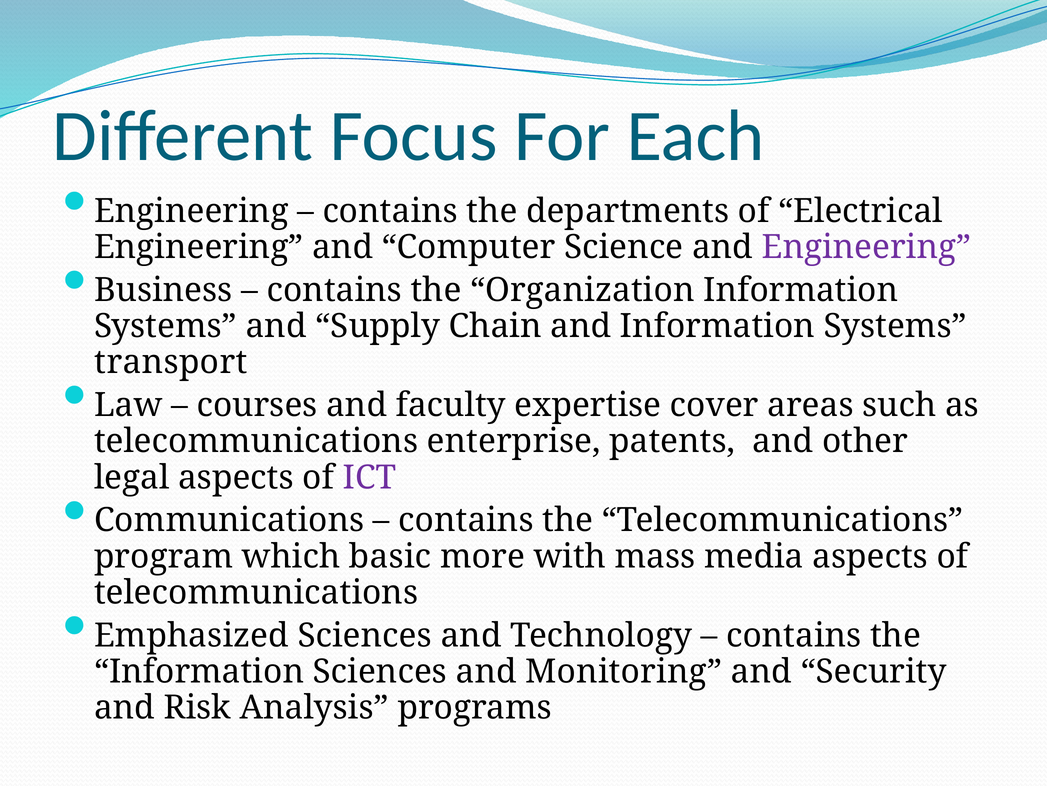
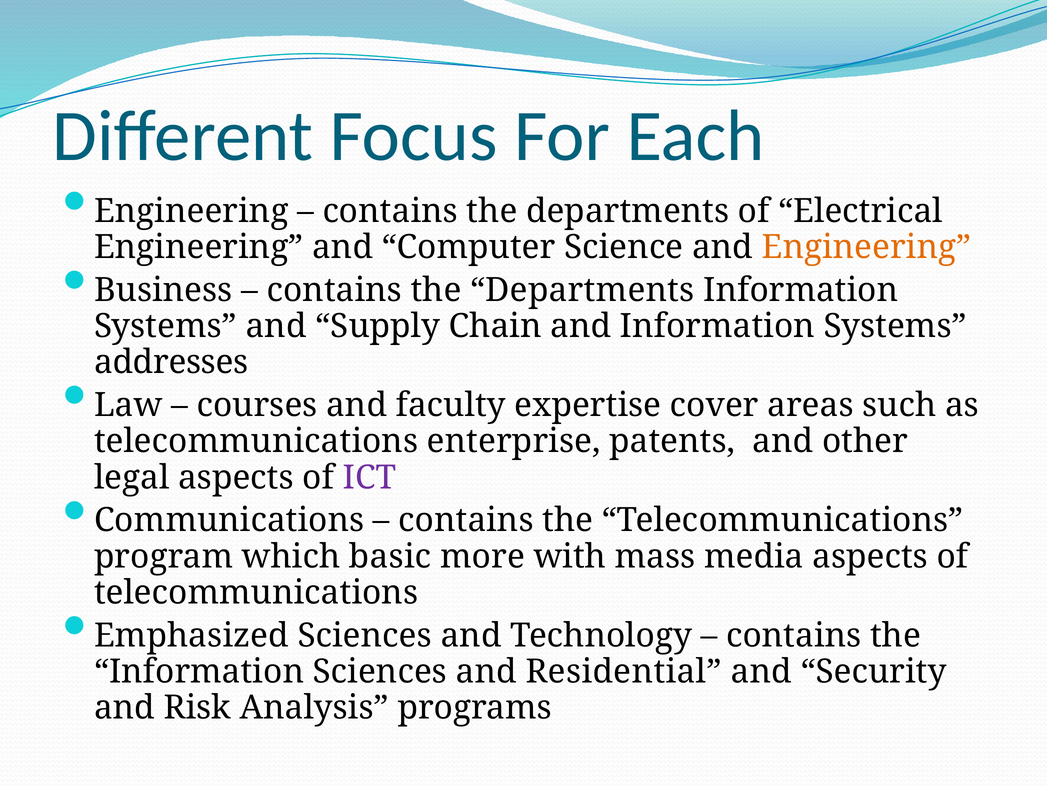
Engineering colour: purple -> orange (866, 247)
Organization: Organization -> Departments (582, 290)
transport: transport -> addresses (171, 362)
Monitoring: Monitoring -> Residential (624, 671)
